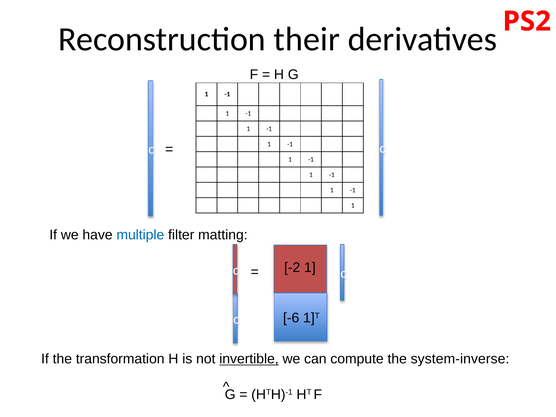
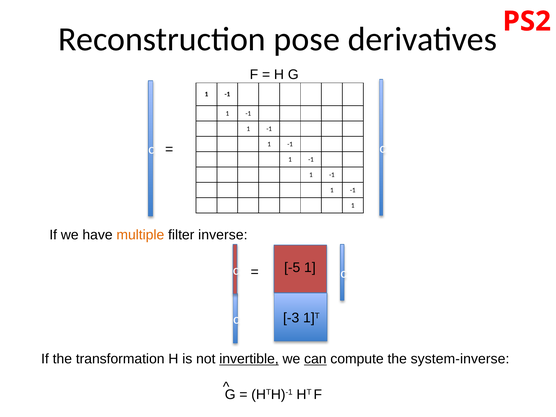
their: their -> pose (307, 39)
multiple colour: blue -> orange (140, 235)
matting: matting -> inverse (223, 235)
-2: -2 -> -5 (292, 268)
-6: -6 -> -3 (291, 318)
can underline: none -> present (315, 359)
